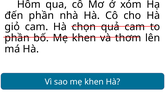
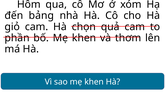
đến phần: phần -> bảng (41, 16)
